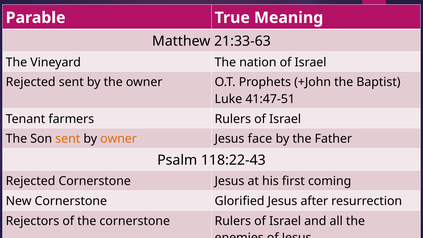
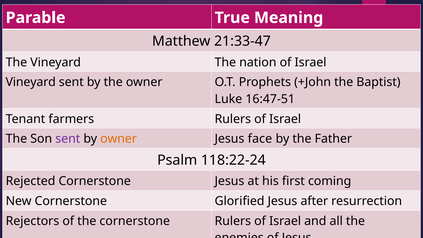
21:33-63: 21:33-63 -> 21:33-47 (242, 41)
Rejected: Rejected -> Vineyard (31, 82)
41:47-51: 41:47-51 -> 16:47-51 (270, 99)
sent colour: orange -> purple (68, 139)
118:22-43: 118:22-43 -> 118:22-24 (233, 160)
